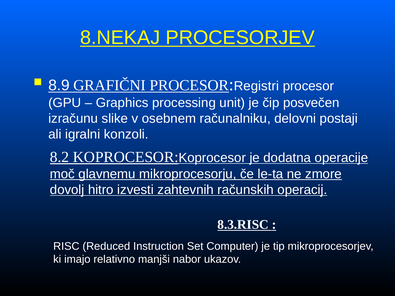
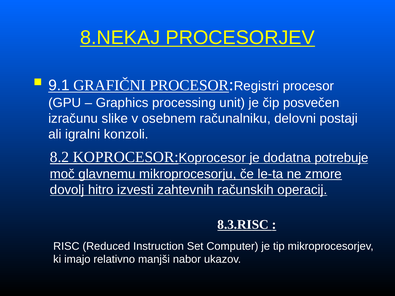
8.9: 8.9 -> 9.1 (59, 85)
operacije: operacije -> potrebuje (341, 158)
